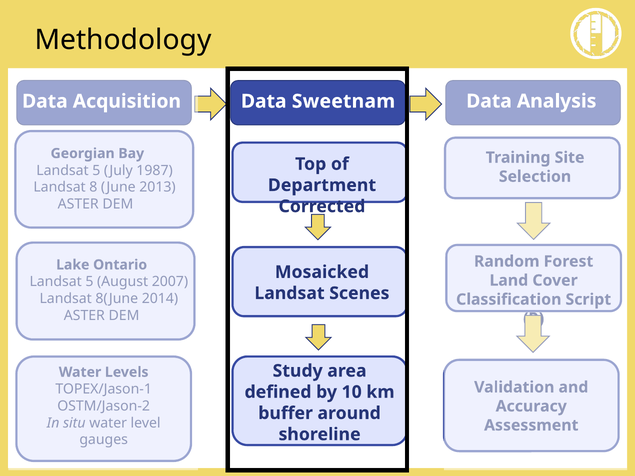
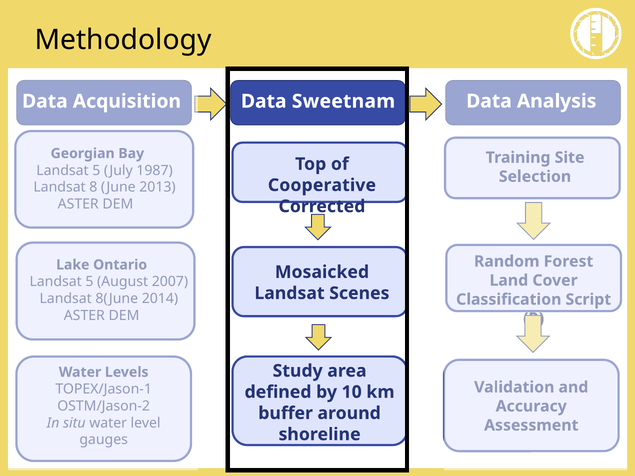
Department: Department -> Cooperative (322, 185)
